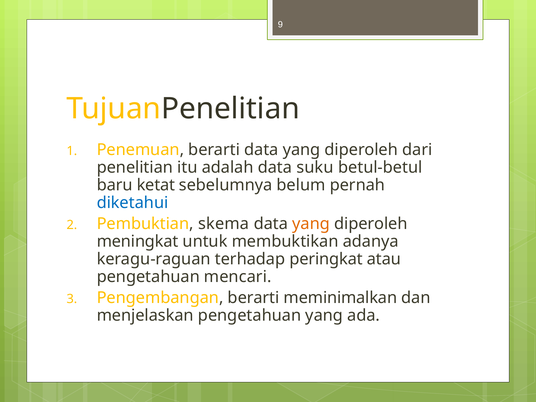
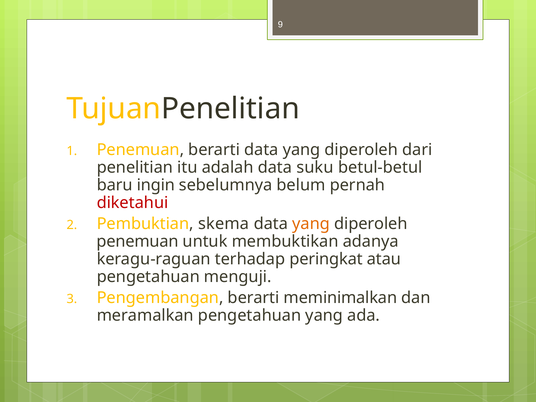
ketat: ketat -> ingin (156, 185)
diketahui colour: blue -> red (133, 203)
meningkat: meningkat -> penemuan (138, 241)
mencari: mencari -> menguji (238, 277)
menjelaskan: menjelaskan -> meramalkan (145, 315)
